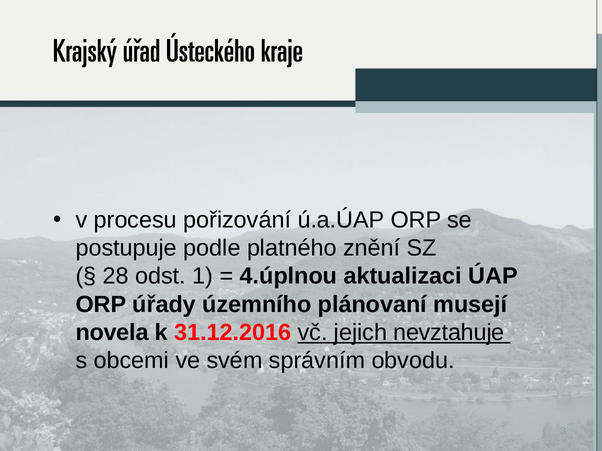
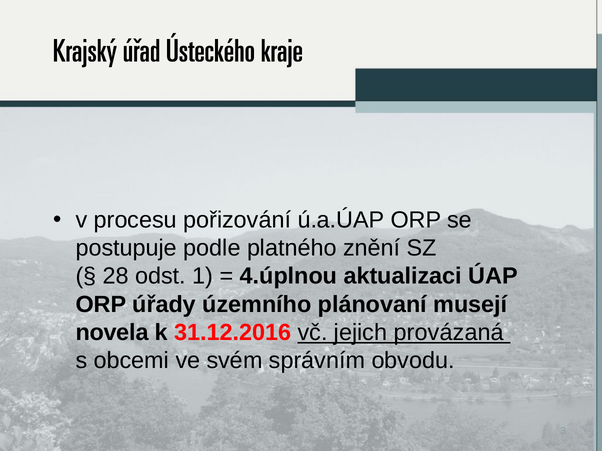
nevztahuje: nevztahuje -> provázaná (449, 333)
